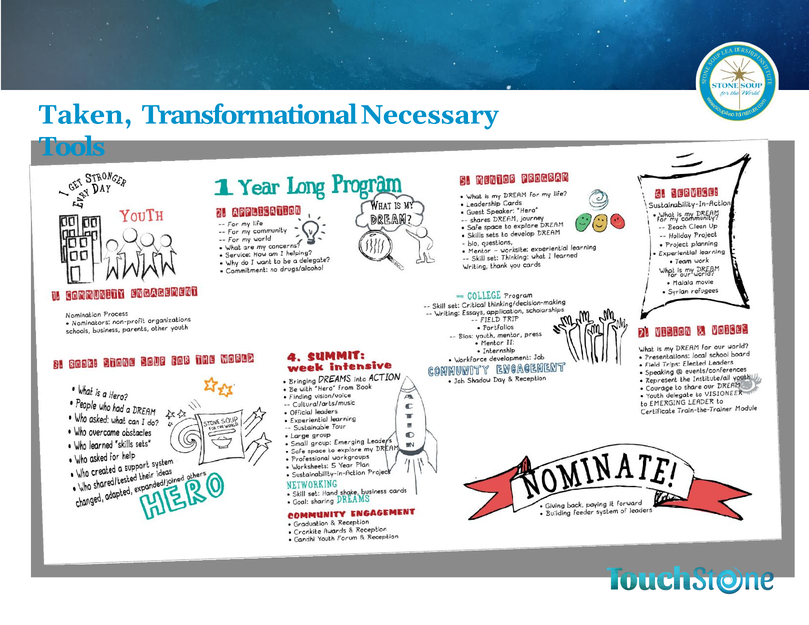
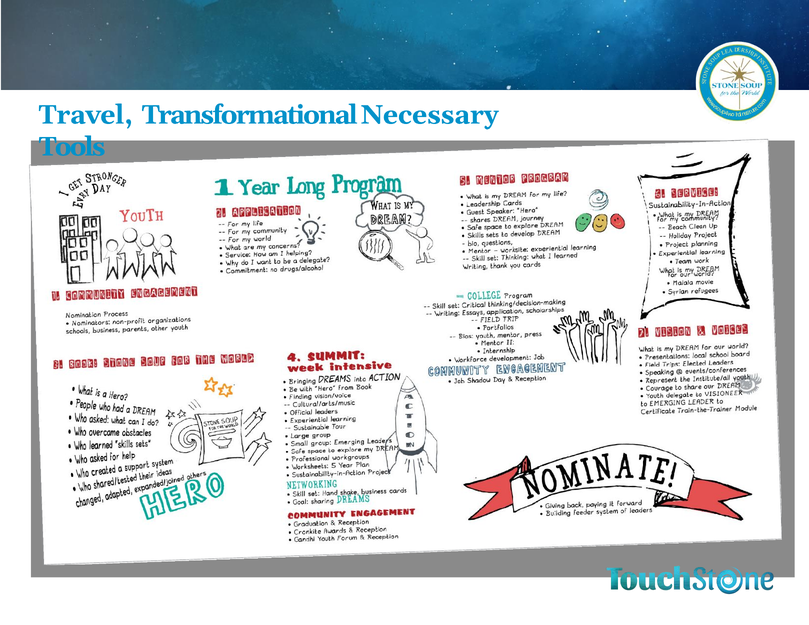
Taken: Taken -> Travel (86, 115)
